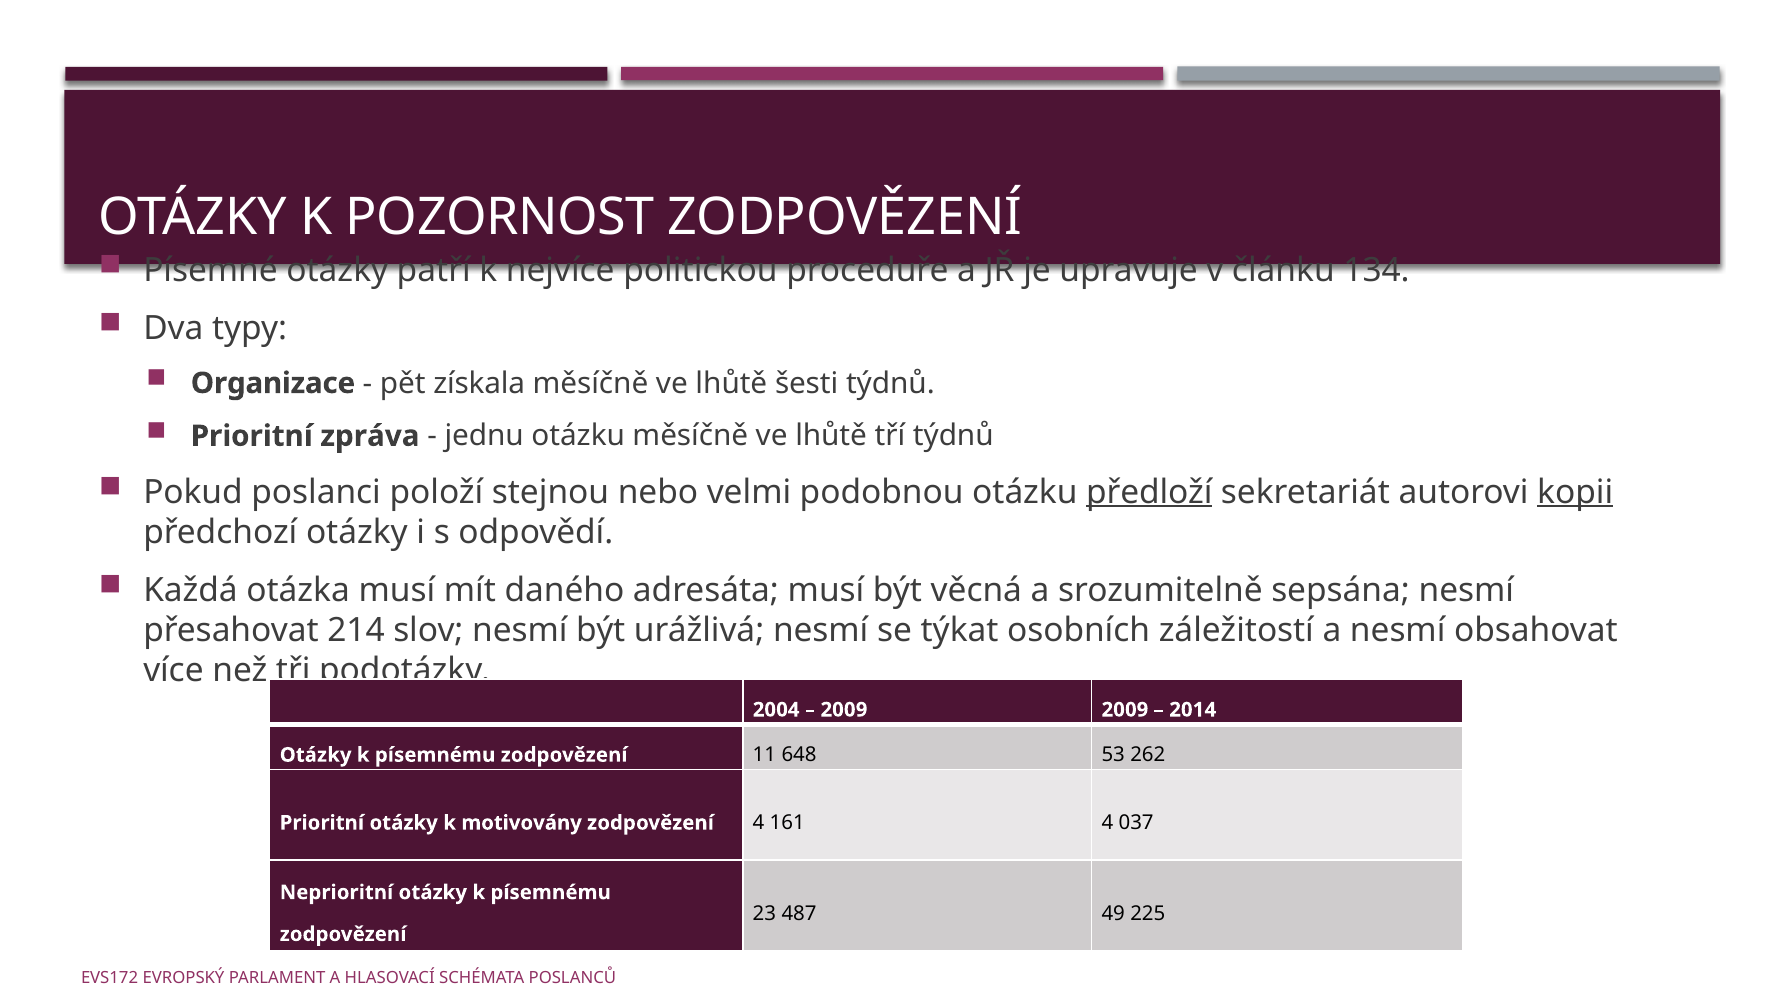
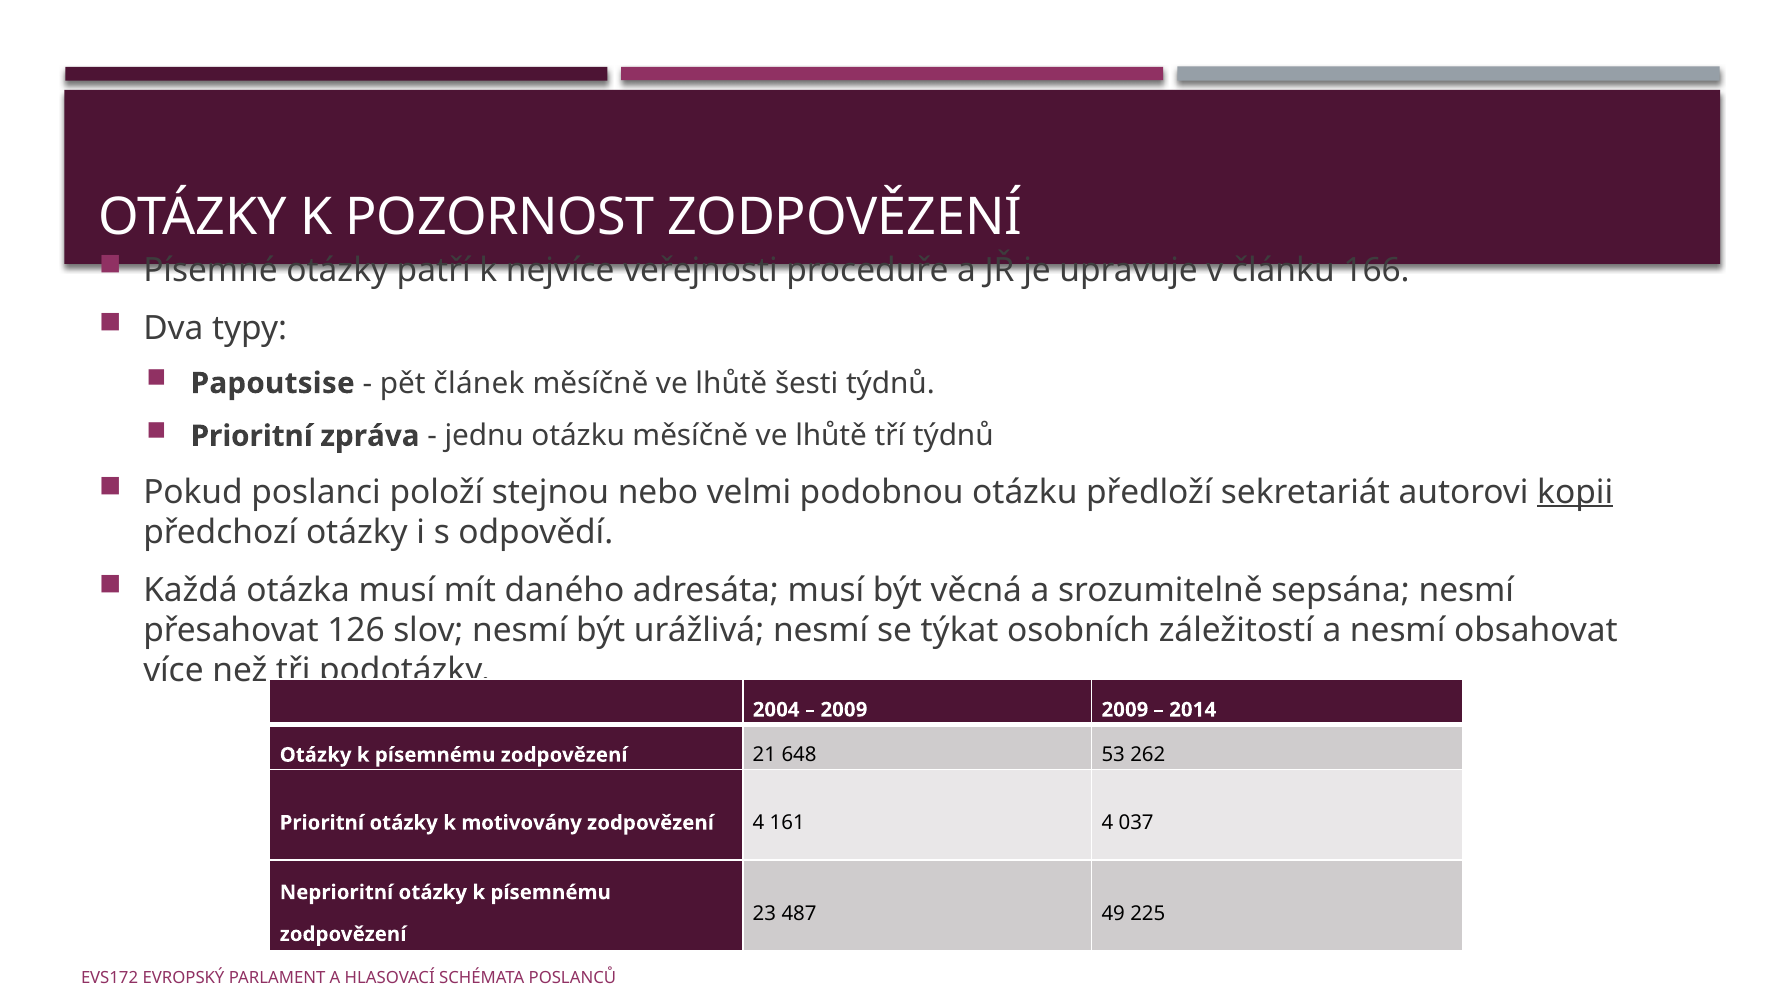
politickou: politickou -> veřejnosti (700, 271)
134: 134 -> 166 (1377, 271)
Organizace: Organizace -> Papoutsise (273, 383)
získala: získala -> článek (479, 383)
předloží underline: present -> none (1149, 492)
214: 214 -> 126 (356, 630)
11: 11 -> 21 (764, 755)
